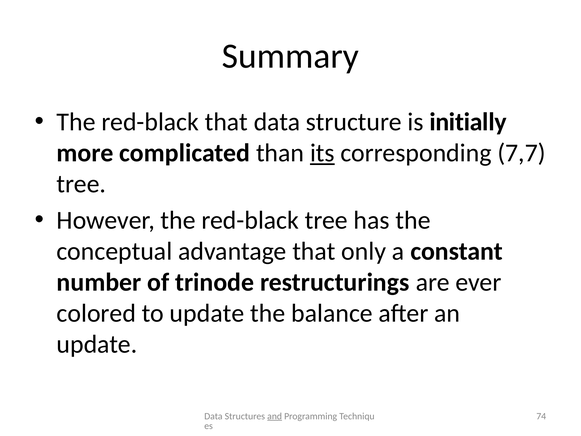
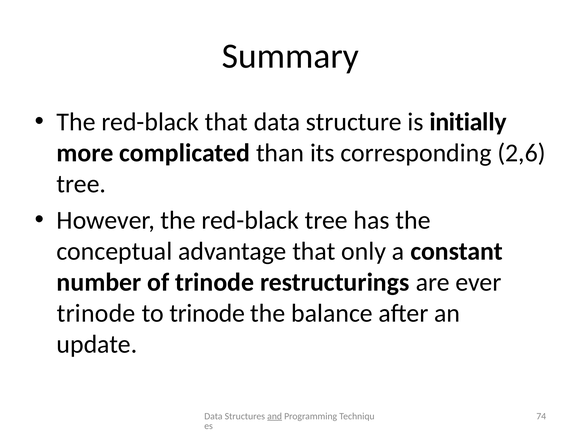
its underline: present -> none (322, 153)
7,7: 7,7 -> 2,6 (522, 153)
colored: colored -> trinode (96, 313)
to update: update -> trinode (207, 313)
